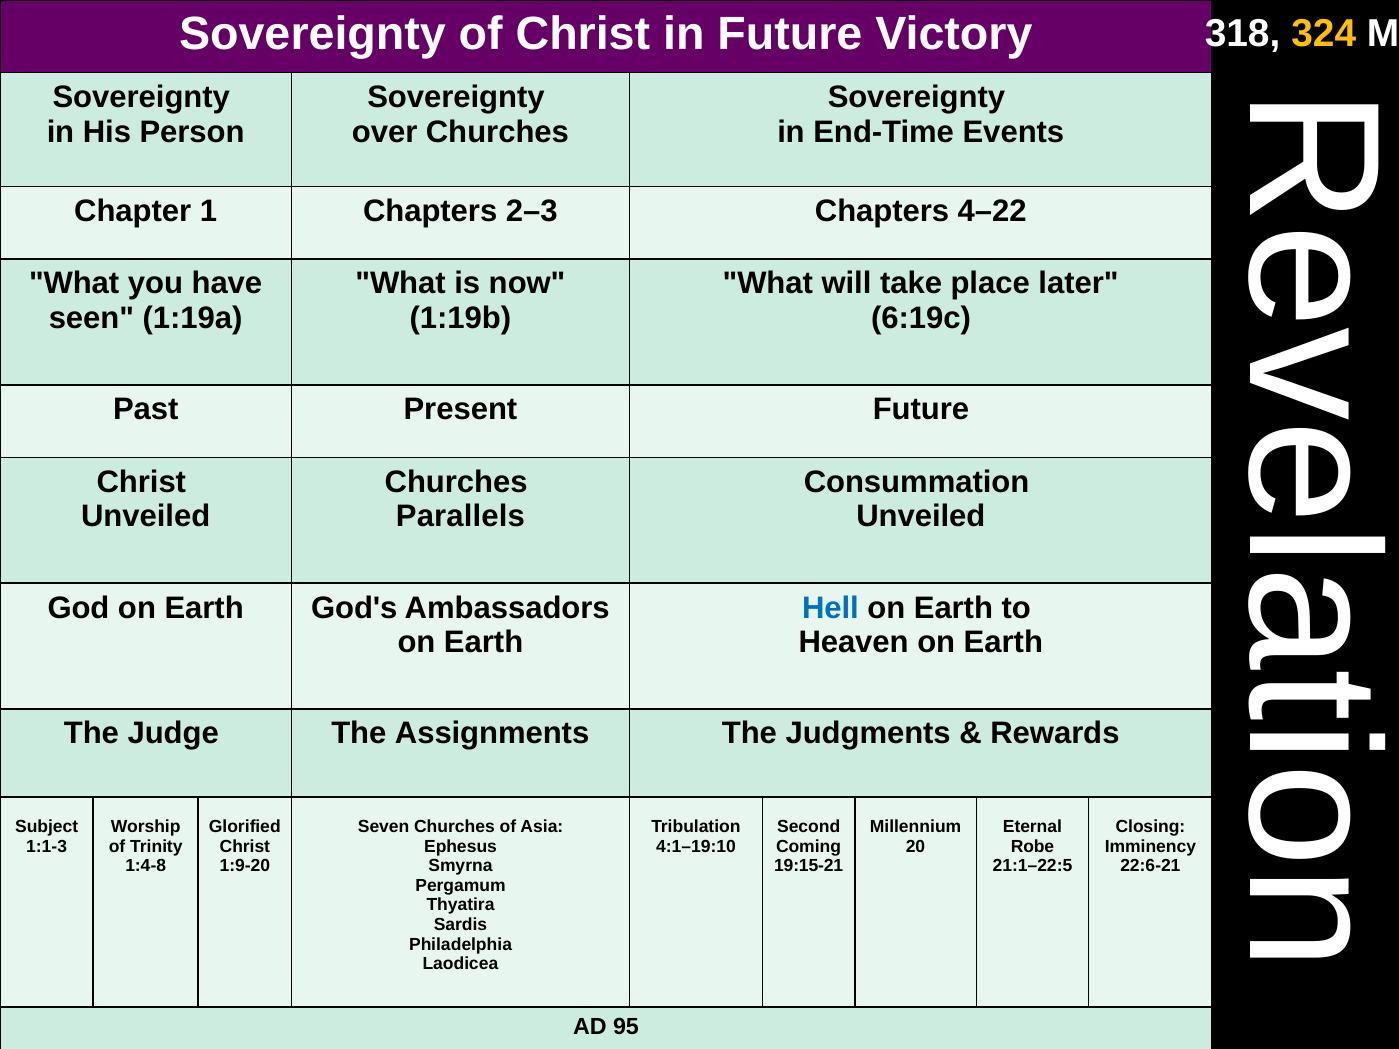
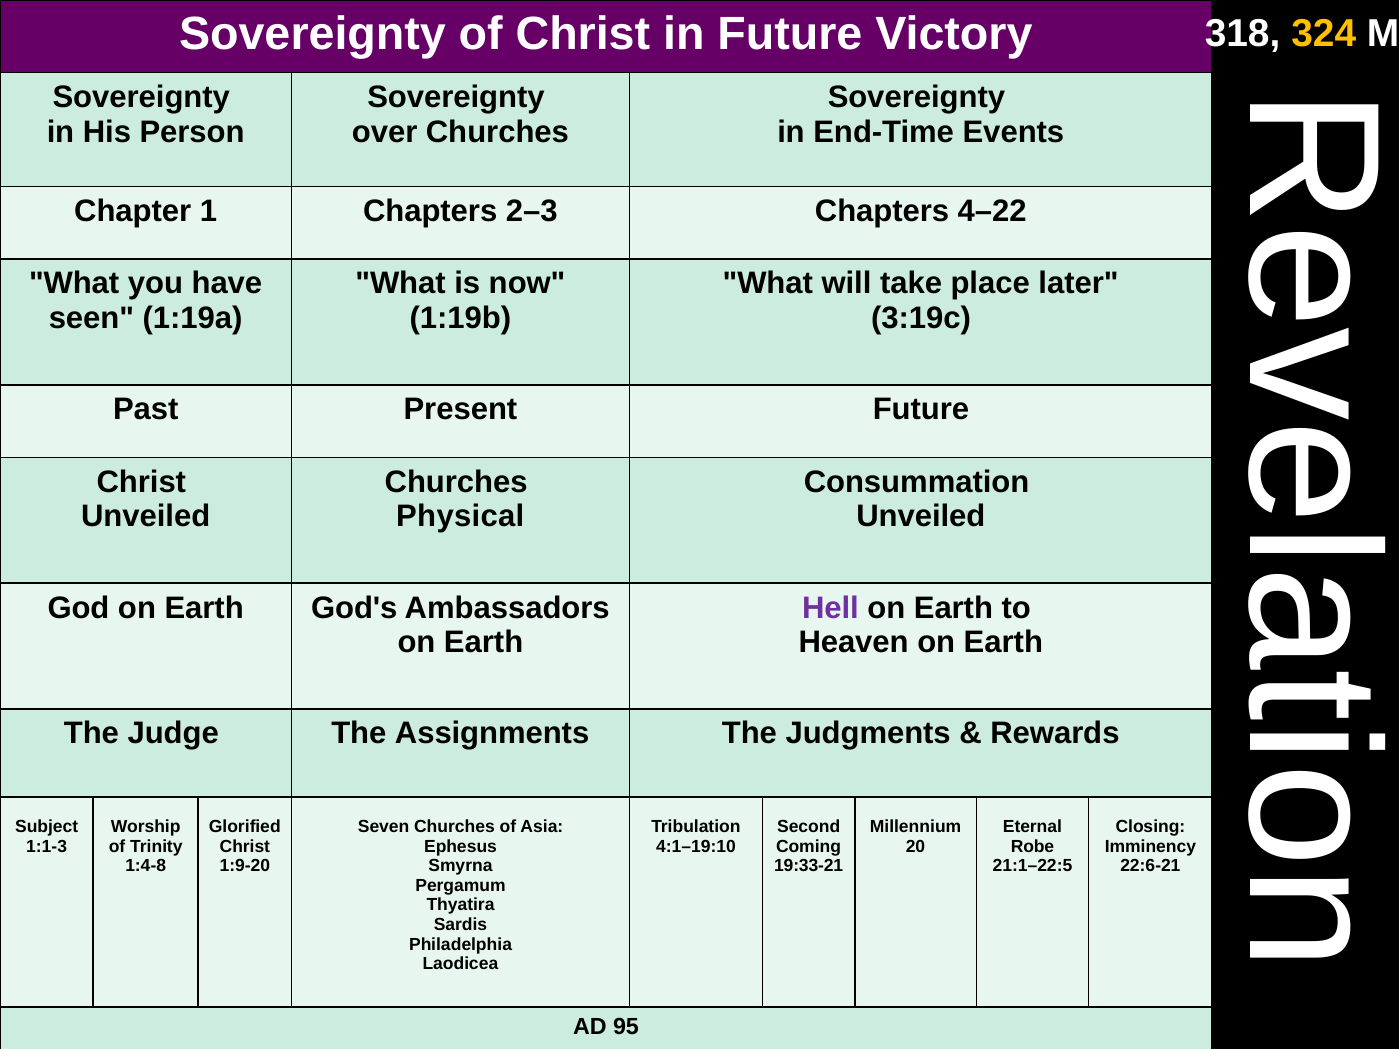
6:19c: 6:19c -> 3:19c (921, 318)
Parallels: Parallels -> Physical (460, 517)
Hell colour: blue -> purple (830, 608)
19:15-21: 19:15-21 -> 19:33-21 (809, 866)
